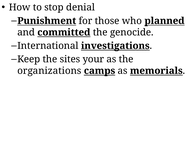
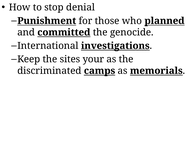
organizations: organizations -> discriminated (49, 71)
